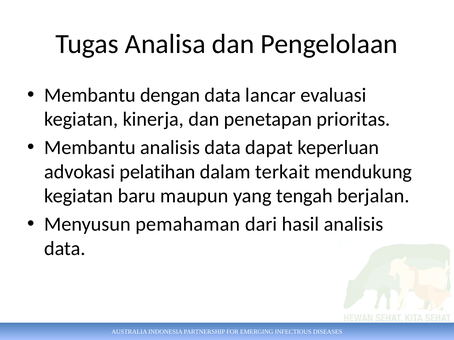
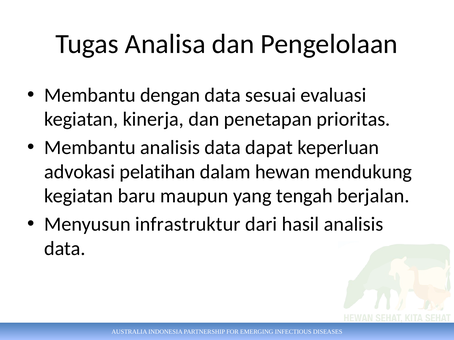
lancar: lancar -> sesuai (271, 95)
terkait: terkait -> hewan (283, 172)
pemahaman: pemahaman -> infrastruktur (188, 225)
